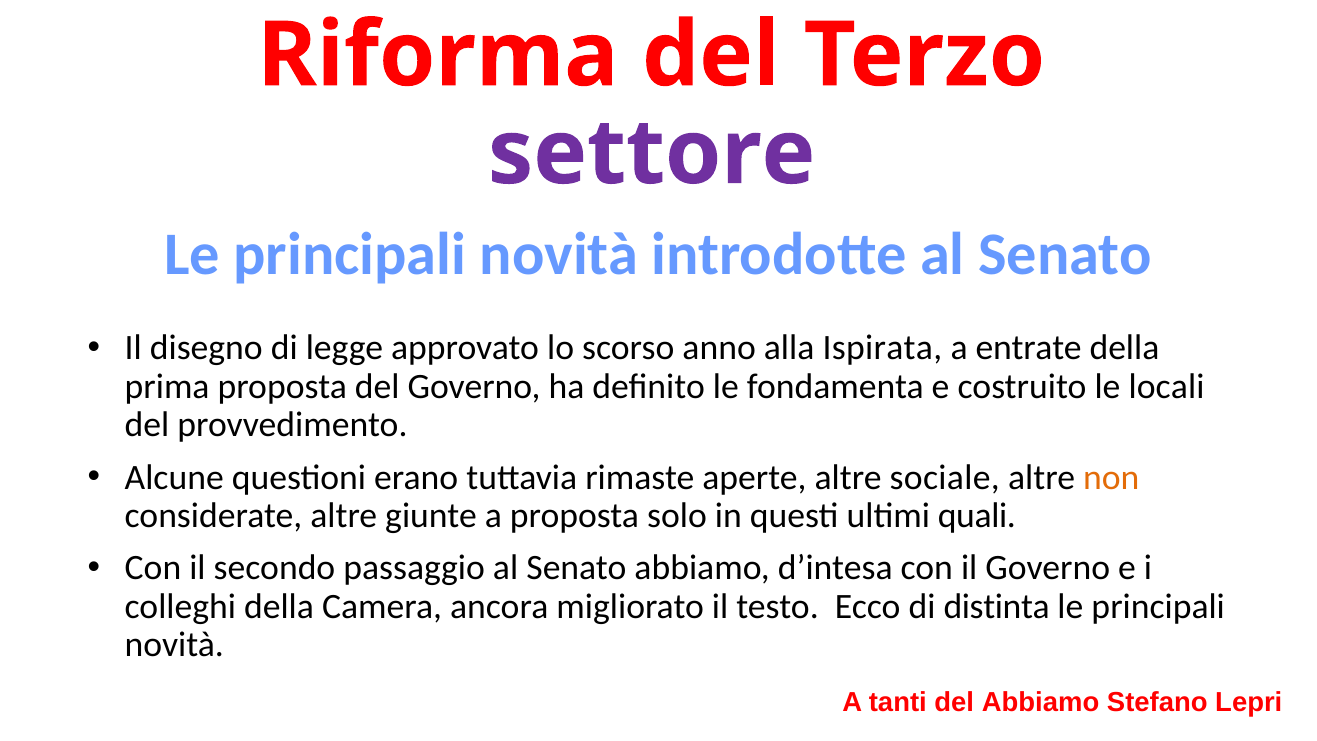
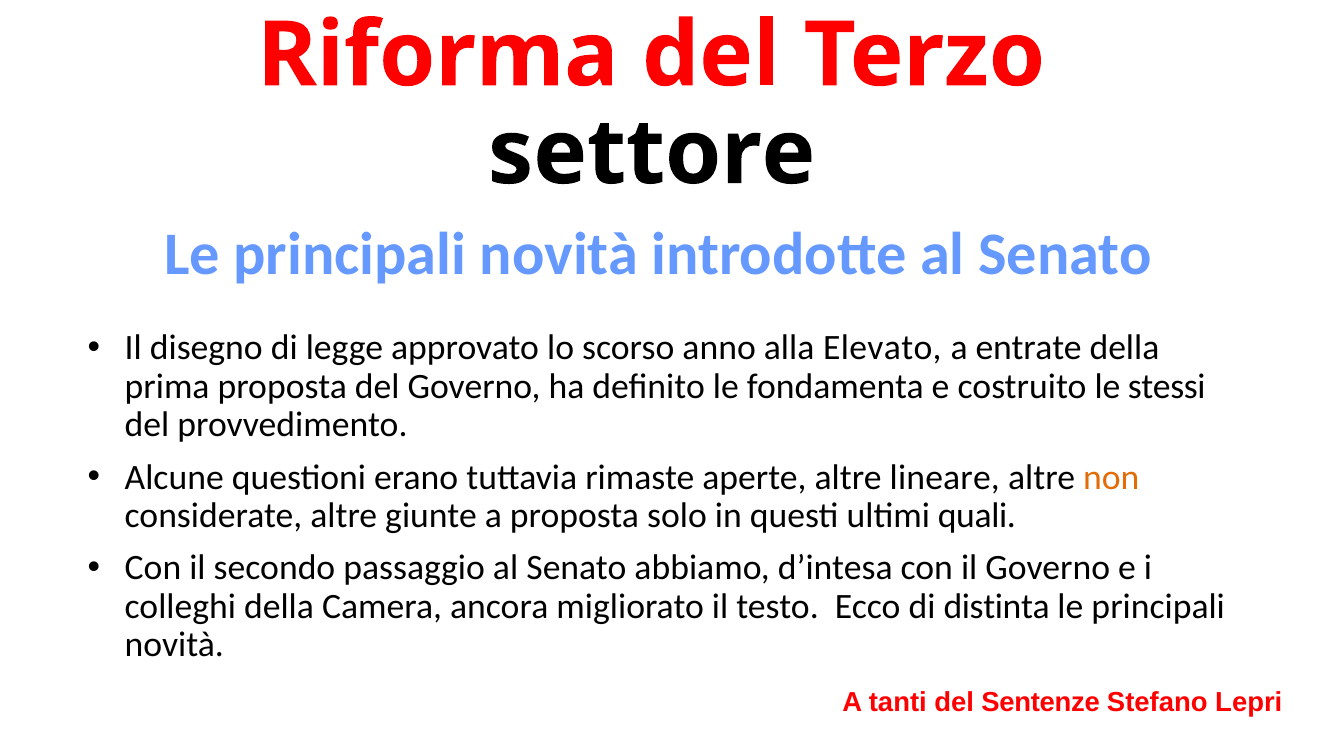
settore colour: purple -> black (652, 153)
Ispirata: Ispirata -> Elevato (882, 348)
locali: locali -> stessi (1167, 386)
sociale: sociale -> lineare (945, 477)
del Abbiamo: Abbiamo -> Sentenze (1041, 703)
